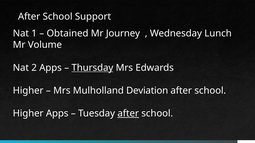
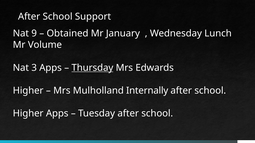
1: 1 -> 9 (34, 33)
Journey: Journey -> January (123, 33)
2: 2 -> 3 (34, 68)
Deviation: Deviation -> Internally (147, 91)
after underline: present -> none (128, 114)
